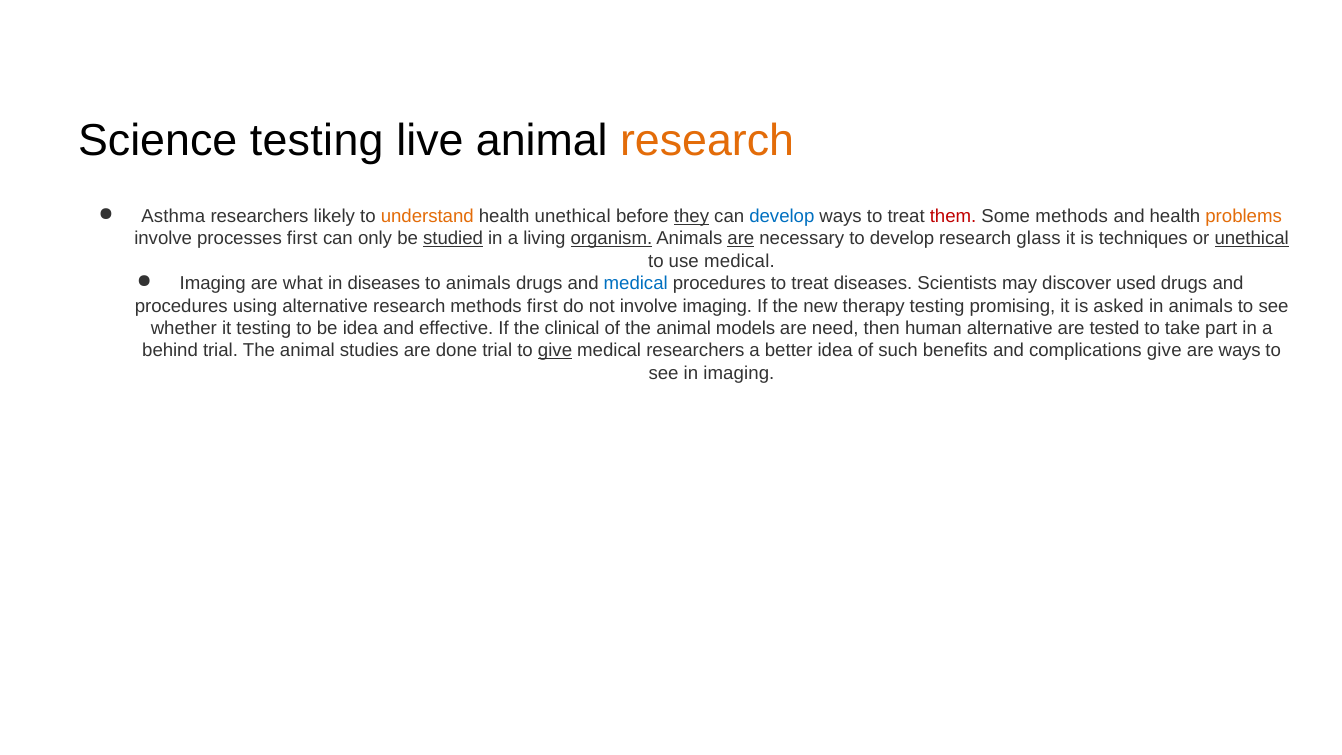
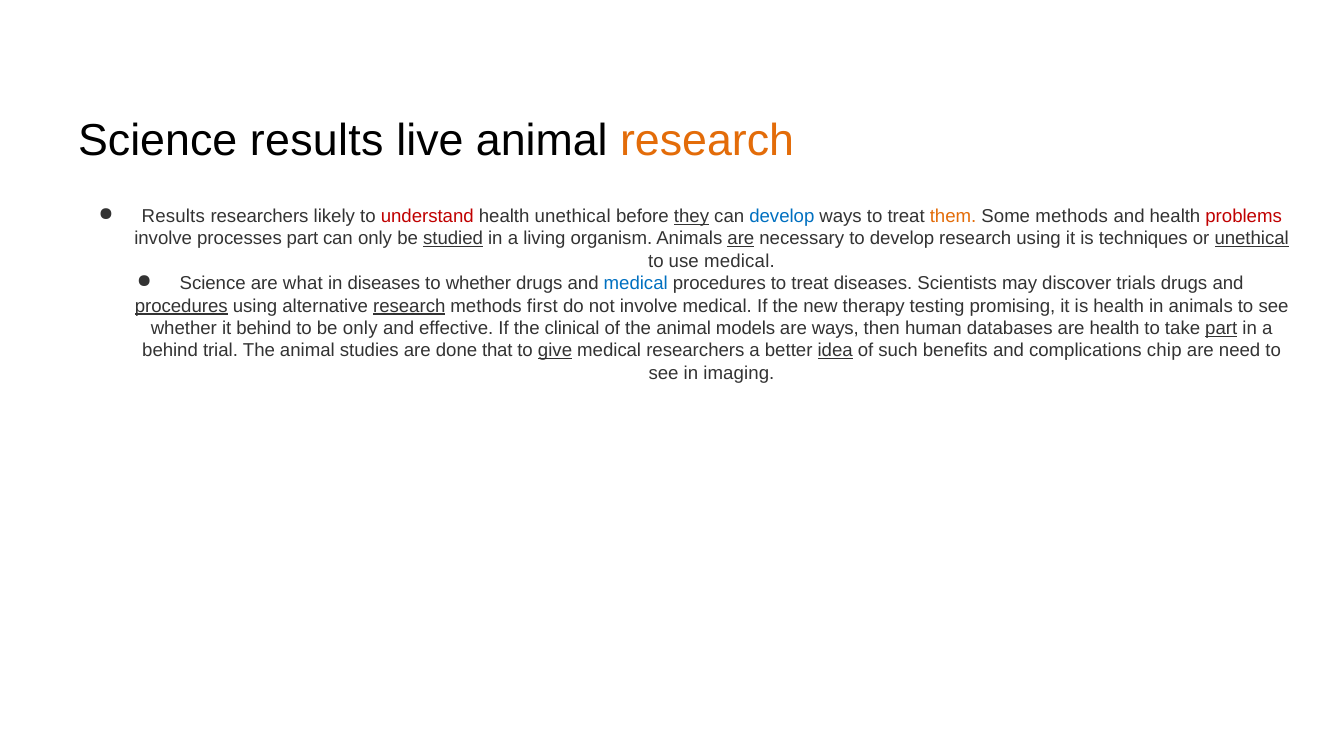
Science testing: testing -> results (317, 140)
Asthma: Asthma -> Results (173, 216)
understand colour: orange -> red (427, 216)
them colour: red -> orange (953, 216)
problems colour: orange -> red (1244, 216)
processes first: first -> part (302, 239)
organism underline: present -> none (611, 239)
research glass: glass -> using (1039, 239)
Imaging: Imaging -> Science (213, 284)
to animals: animals -> whether (478, 284)
used: used -> trials (1136, 284)
procedures underline: none -> present (181, 306)
research underline: none -> present (409, 306)
involve imaging: imaging -> medical (717, 306)
is asked: asked -> health (1119, 306)
it testing: testing -> behind (264, 328)
be idea: idea -> only (360, 328)
are need: need -> ways (835, 328)
human alternative: alternative -> databases (1010, 328)
are tested: tested -> health (1115, 328)
part underline: none -> present (1221, 328)
done trial: trial -> that (497, 351)
idea underline: none -> present (835, 351)
complications give: give -> chip (1164, 351)
are ways: ways -> need (1240, 351)
